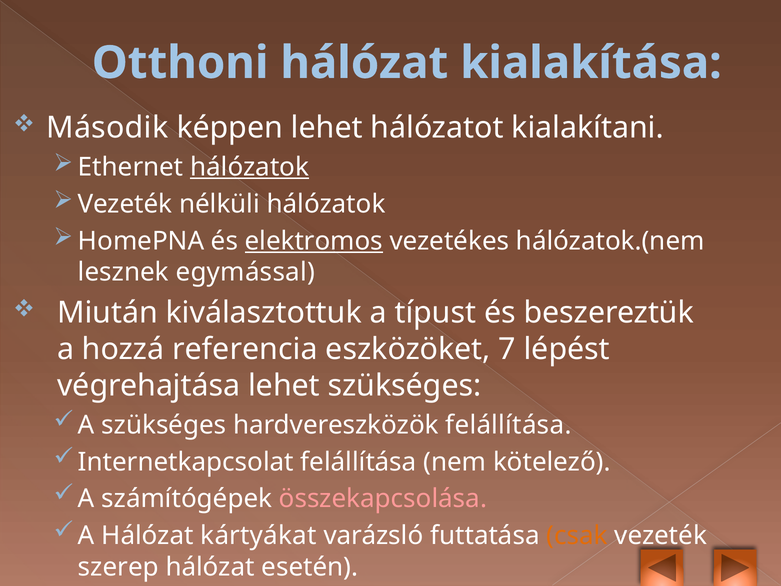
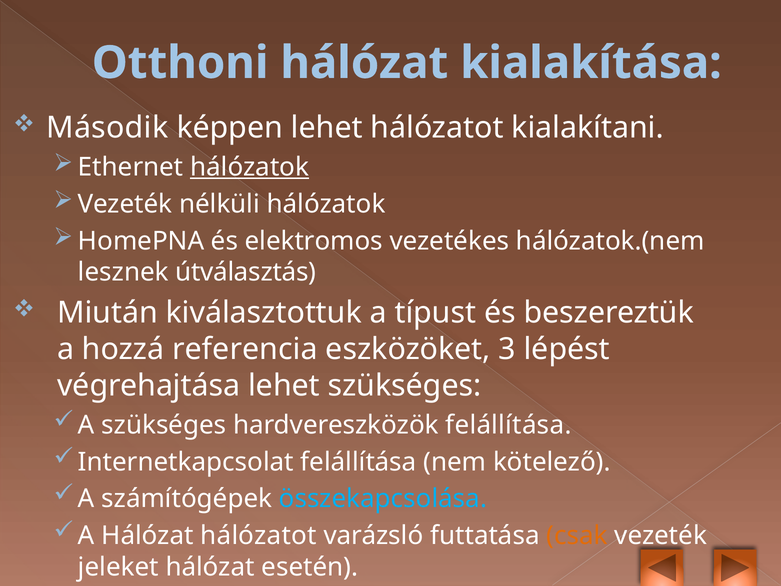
elektromos underline: present -> none (314, 241)
egymással: egymással -> útválasztás (246, 272)
7: 7 -> 3 (507, 349)
összekapcsolása colour: pink -> light blue (383, 499)
Hálózat kártyákat: kártyákat -> hálózatot (259, 535)
szerep: szerep -> jeleket (118, 567)
